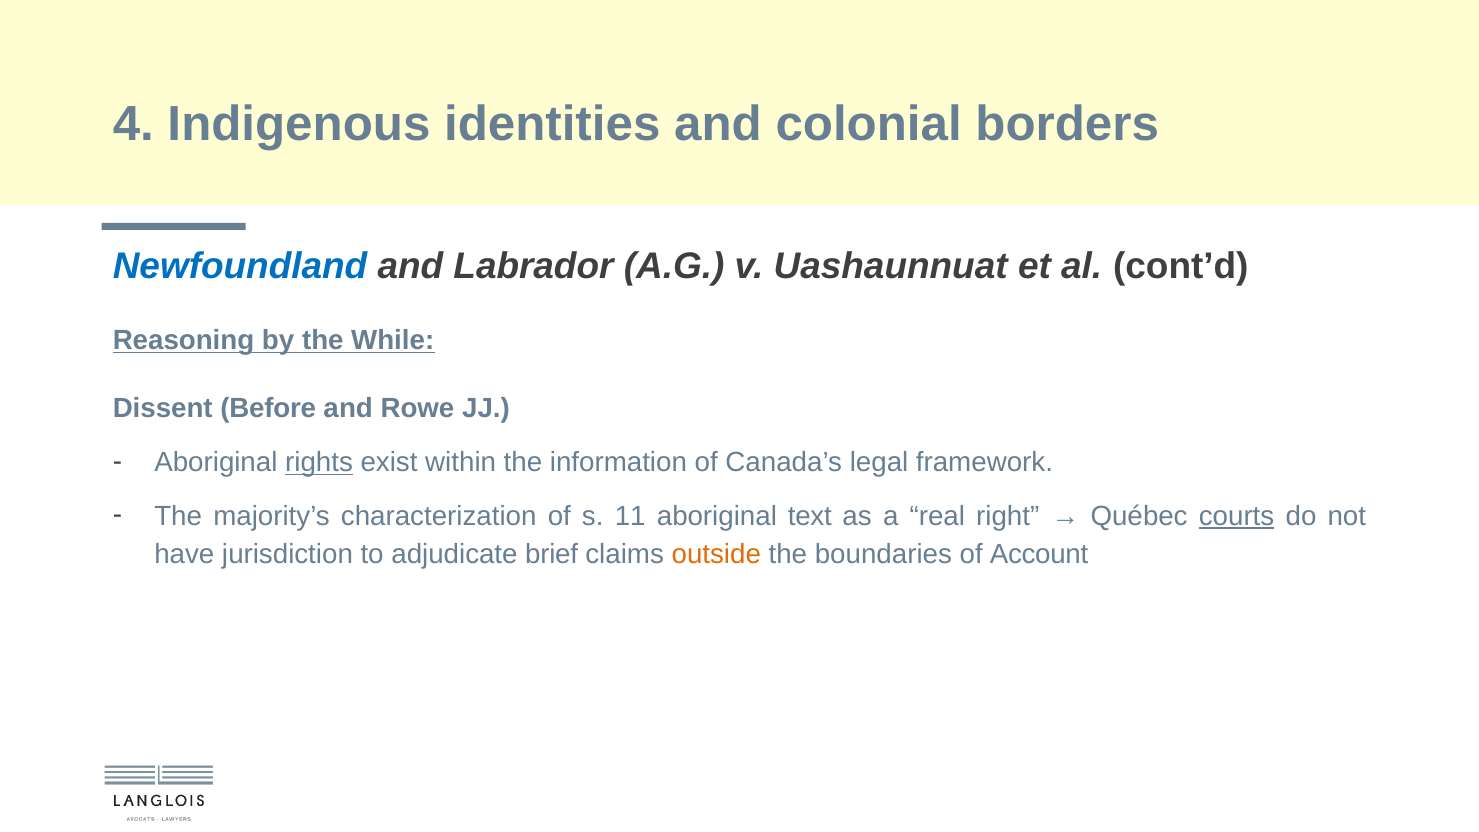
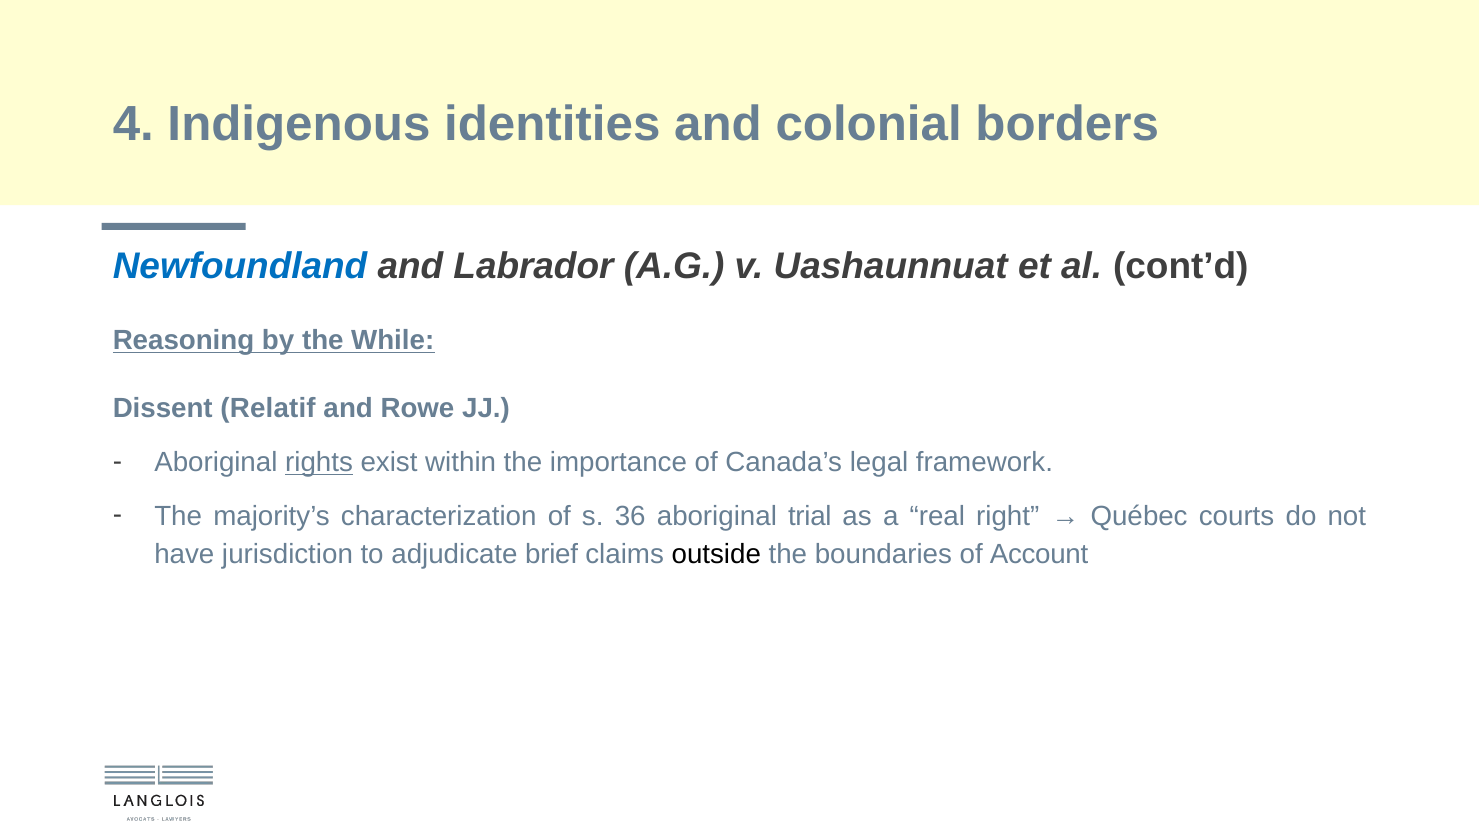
Before: Before -> Relatif (268, 409)
information: information -> importance (618, 462)
11: 11 -> 36 (630, 516)
text: text -> trial (810, 516)
courts underline: present -> none (1237, 516)
outside colour: orange -> black (716, 554)
